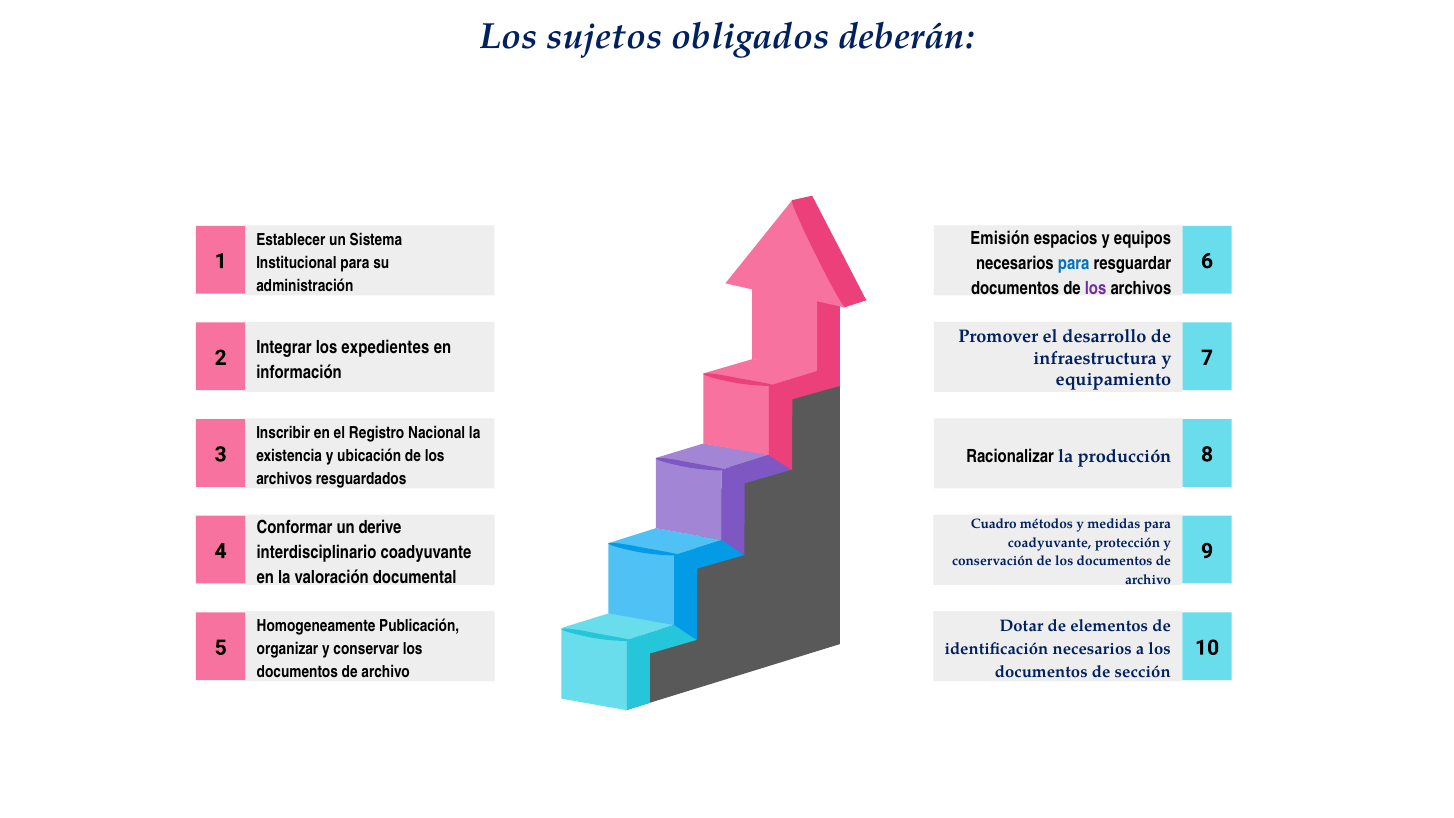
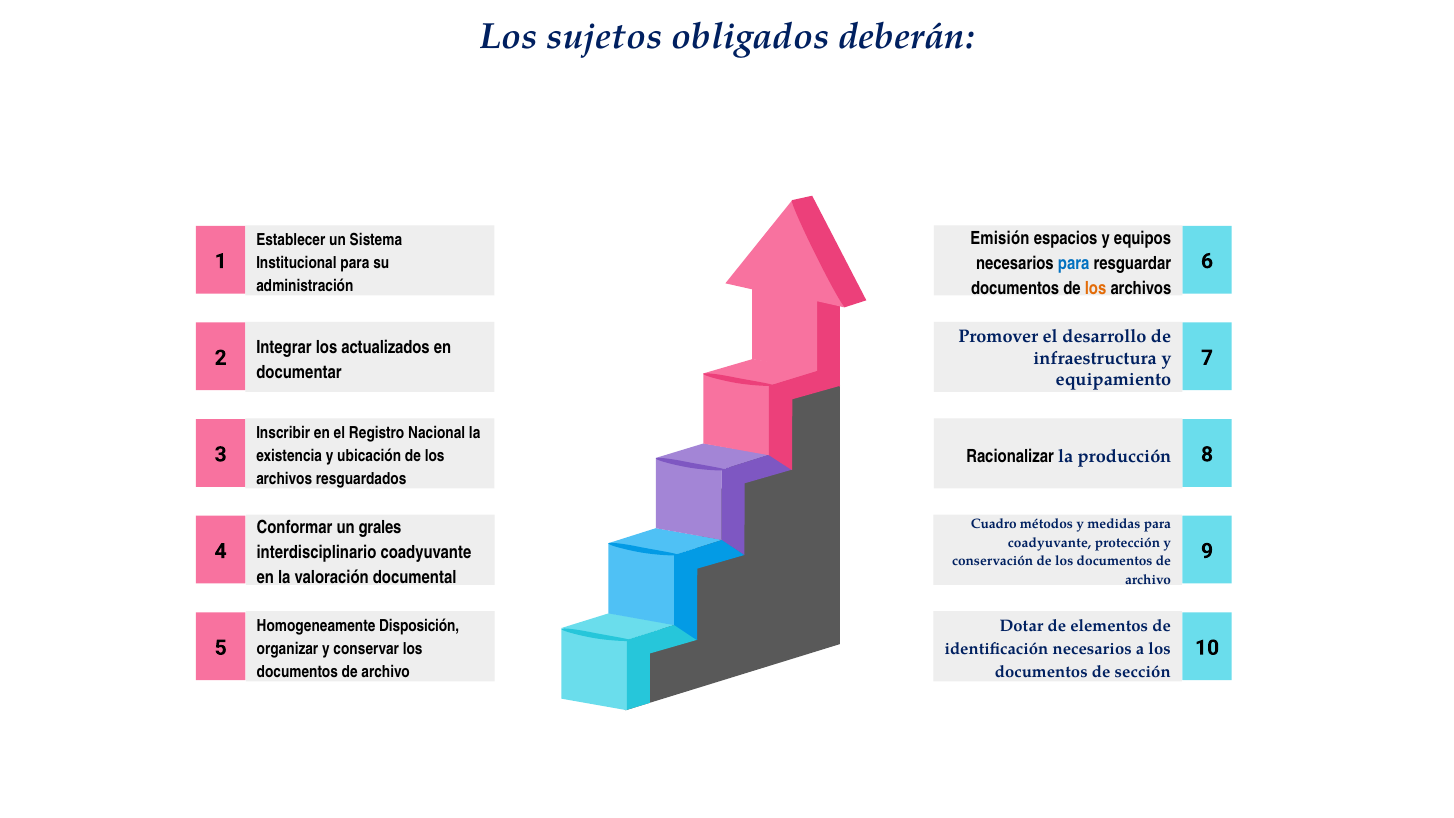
los colour: purple -> orange (1096, 288)
expedientes: expedientes -> actualizados (386, 347)
información: información -> documentar (299, 372)
derive: derive -> grales (380, 528)
Publicación: Publicación -> Disposición (419, 626)
